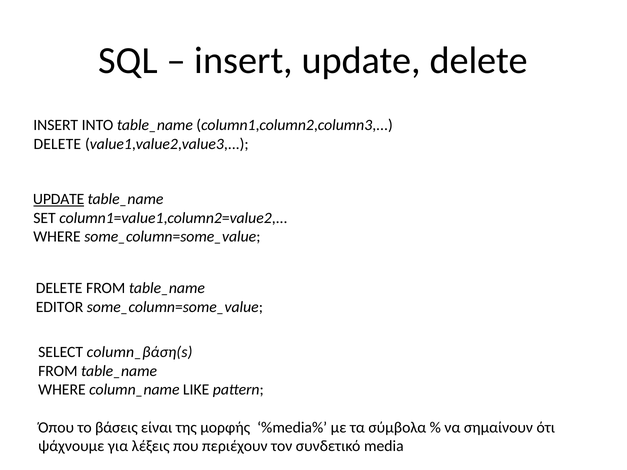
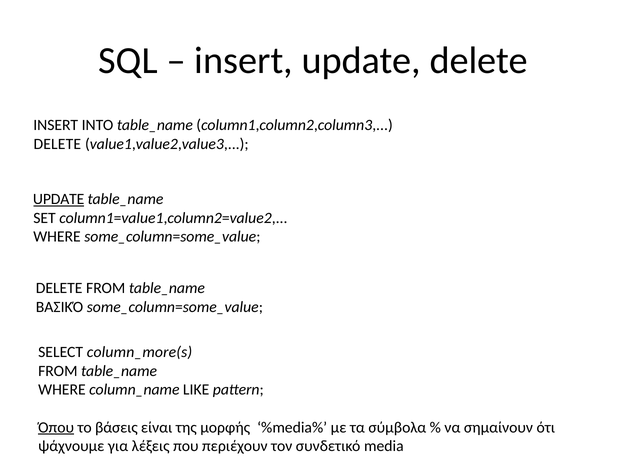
EDITOR: EDITOR -> ΒΑΣΙΚΌ (59, 307)
column_βάση(s: column_βάση(s -> column_more(s (140, 352)
Όπου underline: none -> present (56, 428)
